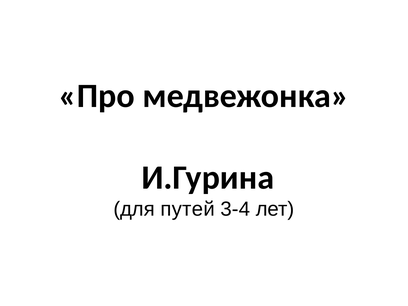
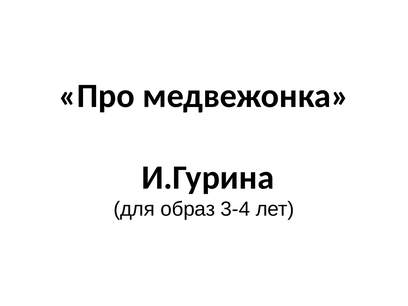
путей: путей -> образ (188, 209)
